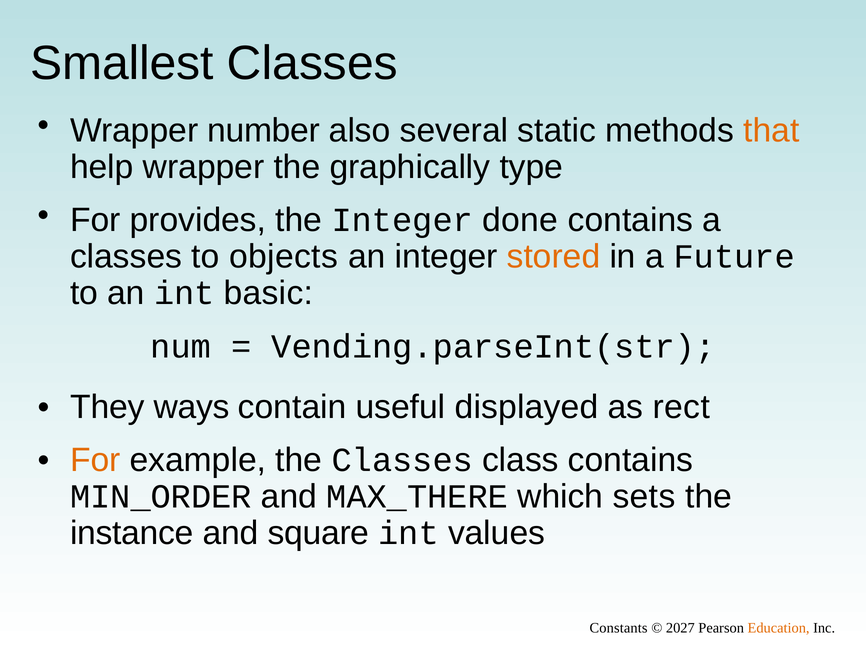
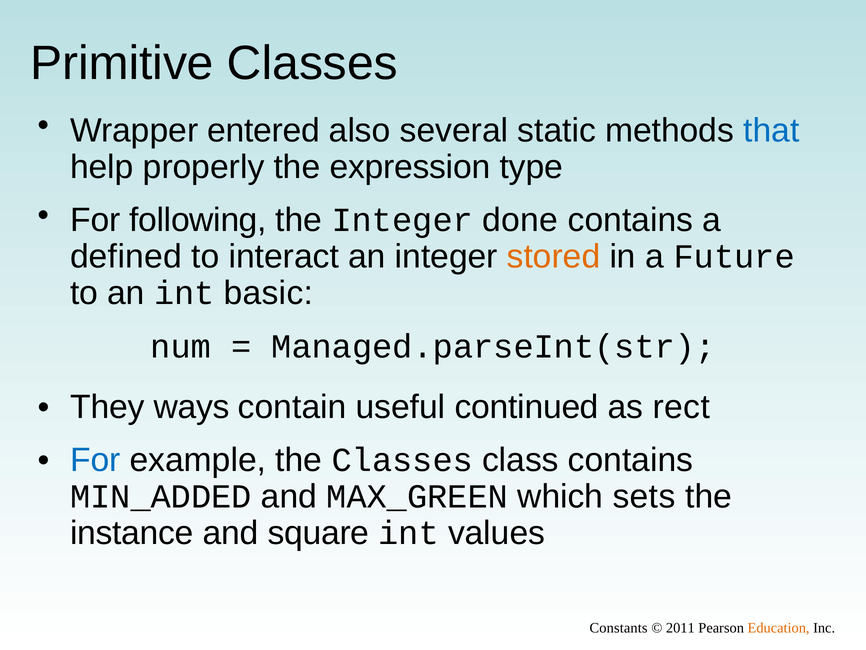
Smallest: Smallest -> Primitive (122, 63)
number: number -> entered (264, 131)
that colour: orange -> blue (771, 131)
help wrapper: wrapper -> properly (204, 167)
graphically: graphically -> expression (410, 167)
provides: provides -> following (198, 220)
classes: classes -> defined (126, 257)
objects: objects -> interact (284, 257)
Vending.parseInt(str: Vending.parseInt(str -> Managed.parseInt(str (493, 346)
displayed: displayed -> continued (527, 407)
For colour: orange -> blue (95, 460)
MIN_ORDER: MIN_ORDER -> MIN_ADDED (161, 496)
MAX_THERE: MAX_THERE -> MAX_GREEN (417, 496)
2027: 2027 -> 2011 (680, 627)
